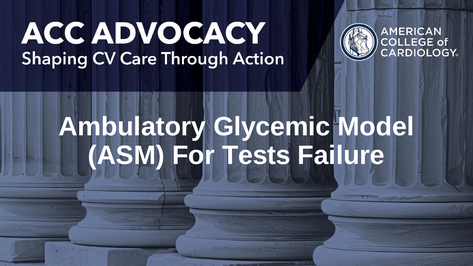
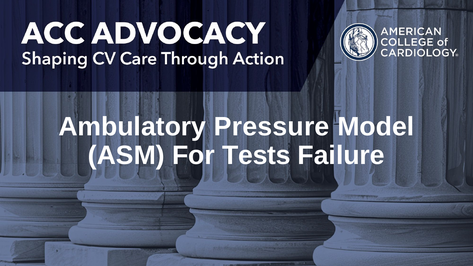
Glycemic: Glycemic -> Pressure (272, 127)
